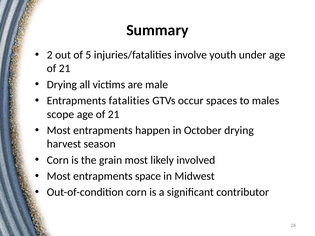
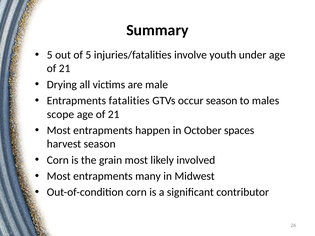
2: 2 -> 5 (50, 55)
occur spaces: spaces -> season (222, 101)
October drying: drying -> spaces (239, 130)
space: space -> many (148, 176)
